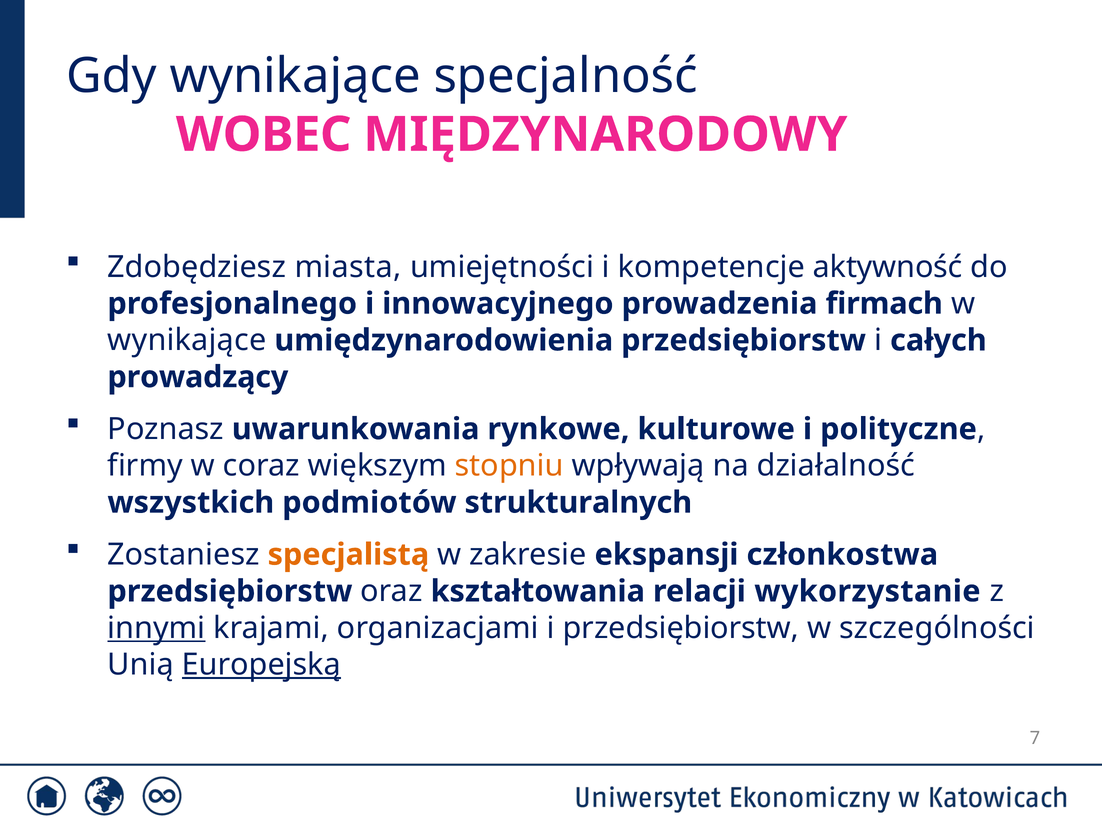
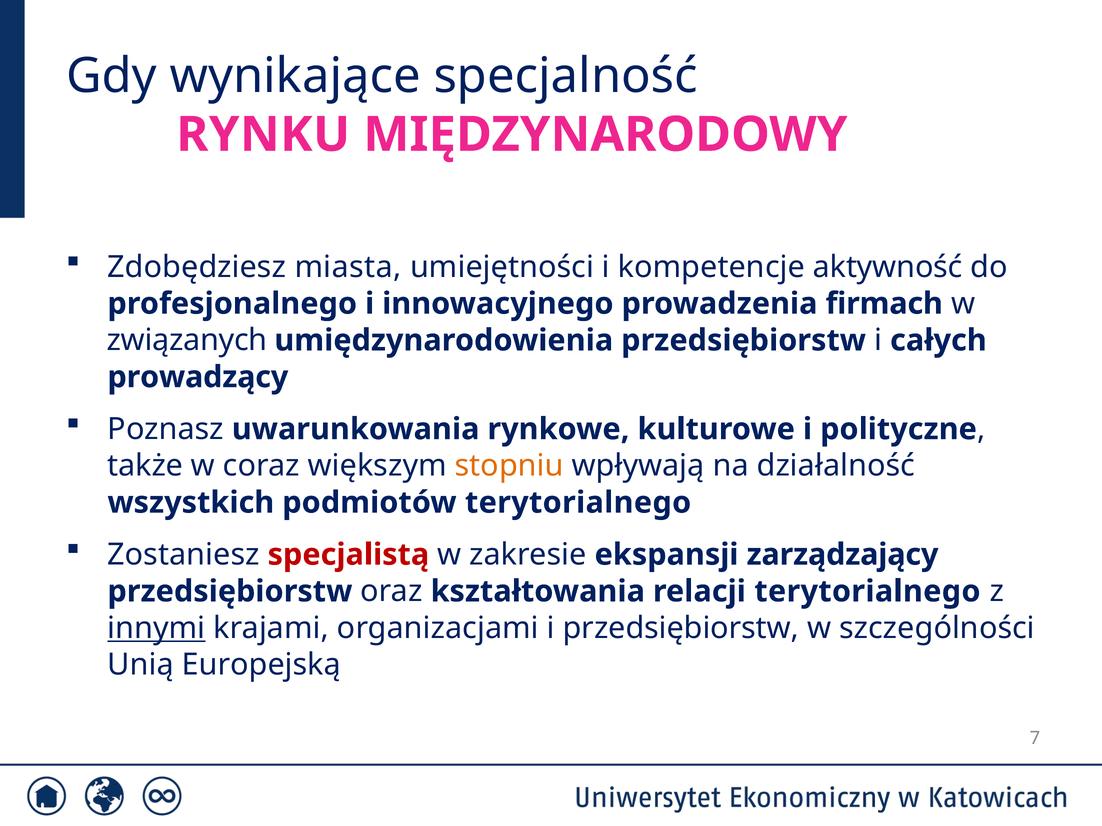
WOBEC: WOBEC -> RYNKU (263, 135)
wynikające: wynikające -> związanych (187, 341)
firmy: firmy -> także (145, 466)
podmiotów strukturalnych: strukturalnych -> terytorialnego (578, 503)
specjalistą colour: orange -> red (348, 555)
członkostwa: członkostwa -> zarządzający (842, 555)
relacji wykorzystanie: wykorzystanie -> terytorialnego (867, 592)
Europejską underline: present -> none (261, 665)
